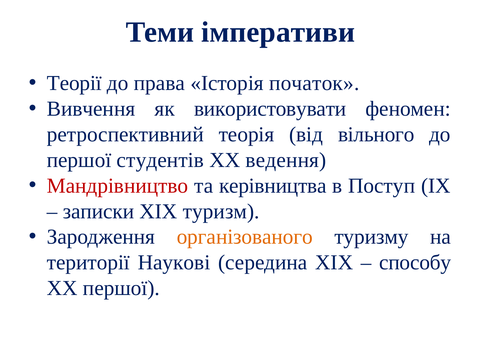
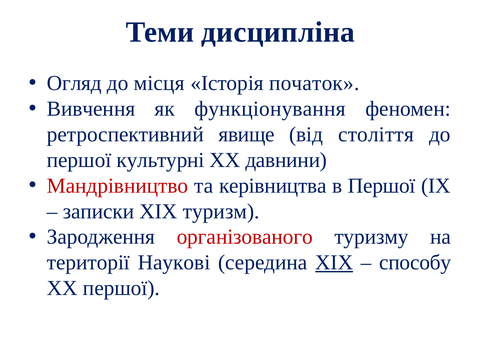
імперативи: імперативи -> дисципліна (278, 32)
Теорії: Теорії -> Огляд (74, 83)
права: права -> місця (159, 83)
використовувати: використовувати -> функціонування (270, 109)
теорія: теорія -> явище (247, 135)
вільного: вільного -> століття (376, 135)
студентів: студентів -> культурні (161, 160)
ведення: ведення -> давнини (286, 160)
в Поступ: Поступ -> Першої (382, 186)
організованого colour: orange -> red (245, 237)
ХІХ underline: none -> present (334, 263)
